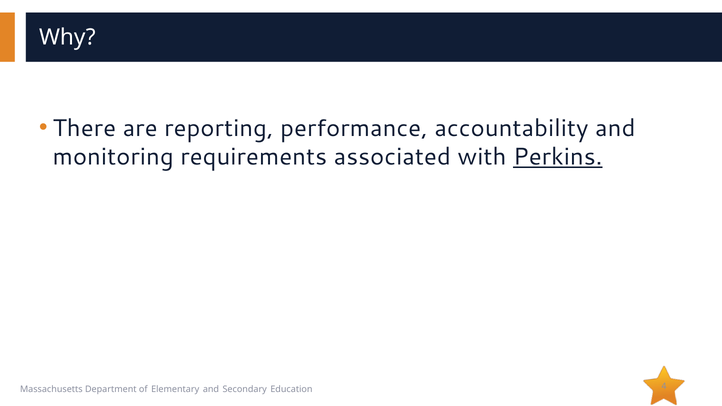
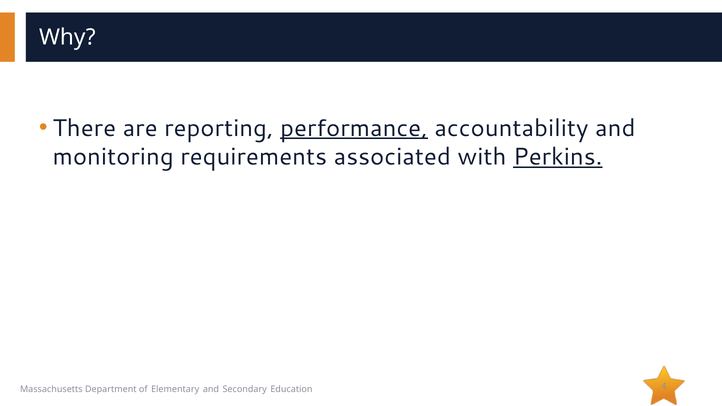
performance underline: none -> present (354, 128)
